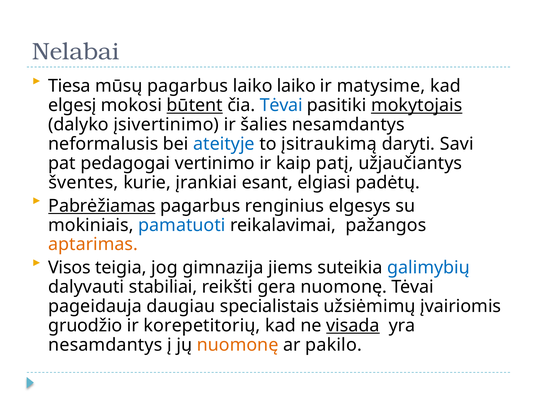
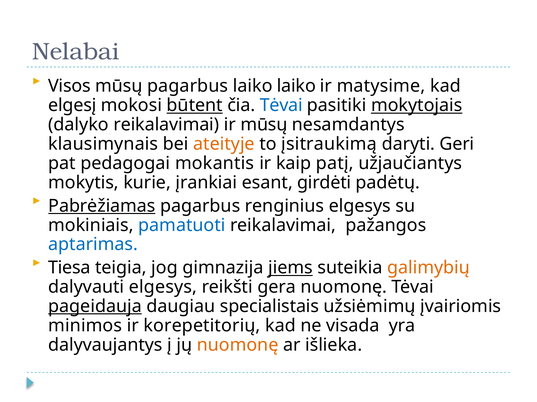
Tiesa: Tiesa -> Visos (69, 86)
dalyko įsivertinimo: įsivertinimo -> reikalavimai (166, 125)
ir šalies: šalies -> mūsų (264, 125)
neformalusis: neformalusis -> klausimynais (103, 144)
ateityje colour: blue -> orange (224, 144)
Savi: Savi -> Geri (457, 144)
vertinimo: vertinimo -> mokantis (215, 164)
šventes: šventes -> mokytis (84, 183)
elgiasi: elgiasi -> girdėti (324, 183)
aptarimas colour: orange -> blue (93, 245)
Visos: Visos -> Tiesa (69, 268)
jiems underline: none -> present (290, 268)
galimybių colour: blue -> orange (429, 268)
dalyvauti stabiliai: stabiliai -> elgesys (163, 288)
pageidauja underline: none -> present (95, 307)
gruodžio: gruodžio -> minimos (85, 326)
visada underline: present -> none (353, 326)
nesamdantys: nesamdantys -> dalyvaujantys (105, 345)
pakilo: pakilo -> išlieka (334, 345)
